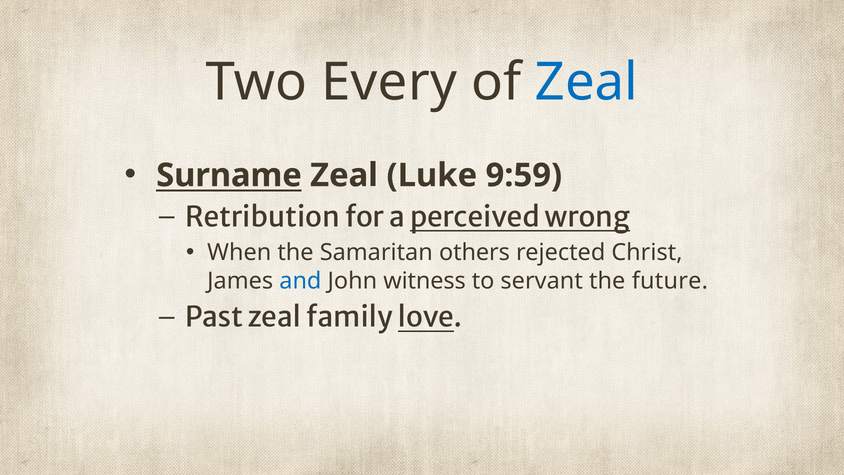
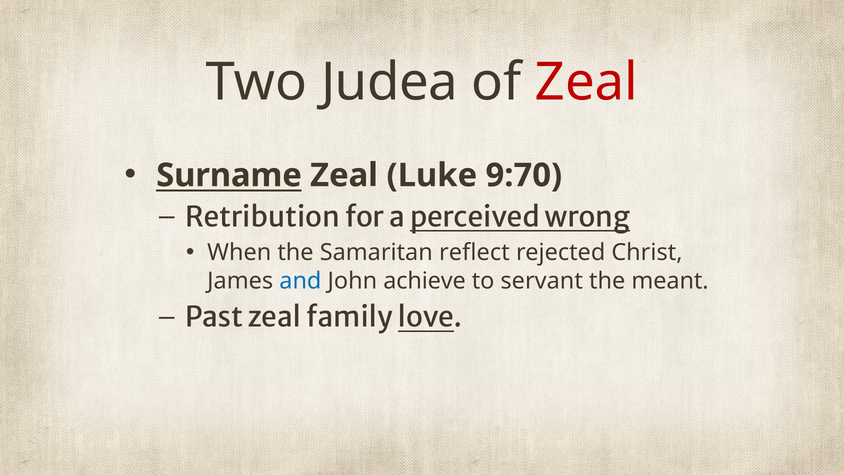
Every: Every -> Judea (389, 82)
Zeal colour: blue -> red (586, 82)
9:59: 9:59 -> 9:70 (524, 175)
others: others -> reflect (474, 252)
witness: witness -> achieve (425, 281)
future: future -> meant (670, 281)
